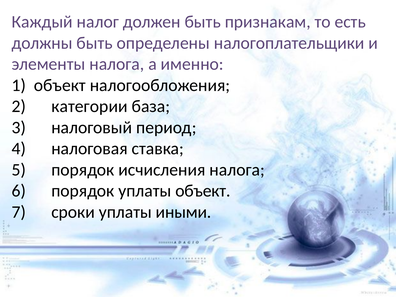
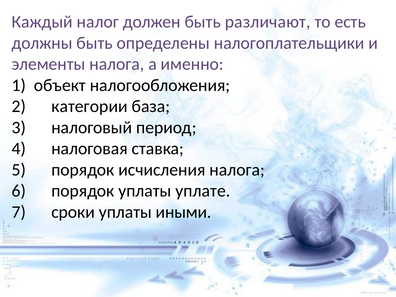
признакам: признакам -> различают (268, 22)
уплаты объект: объект -> уплате (203, 191)
